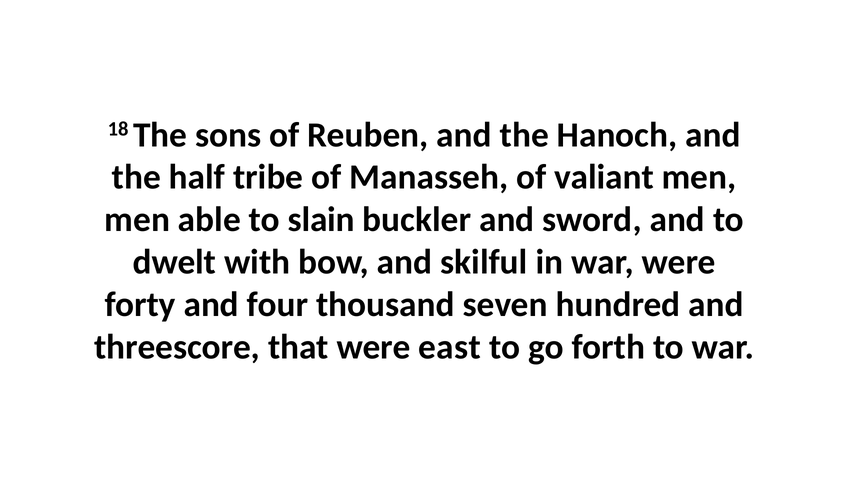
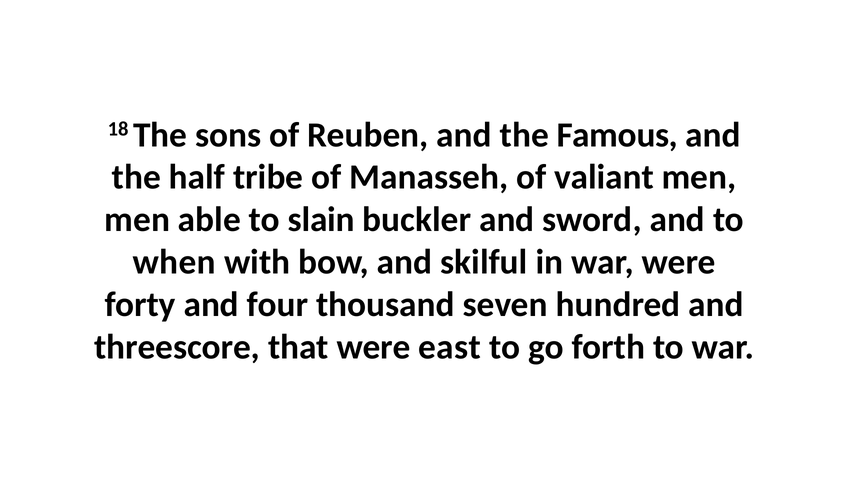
Hanoch: Hanoch -> Famous (617, 135)
dwelt: dwelt -> when (174, 262)
